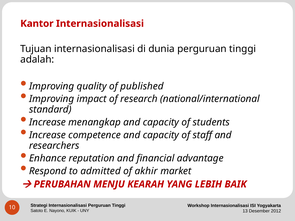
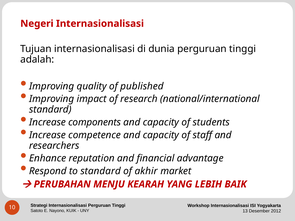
Kantor: Kantor -> Negeri (37, 24)
menangkap: menangkap -> components (95, 122)
to admitted: admitted -> standard (101, 171)
